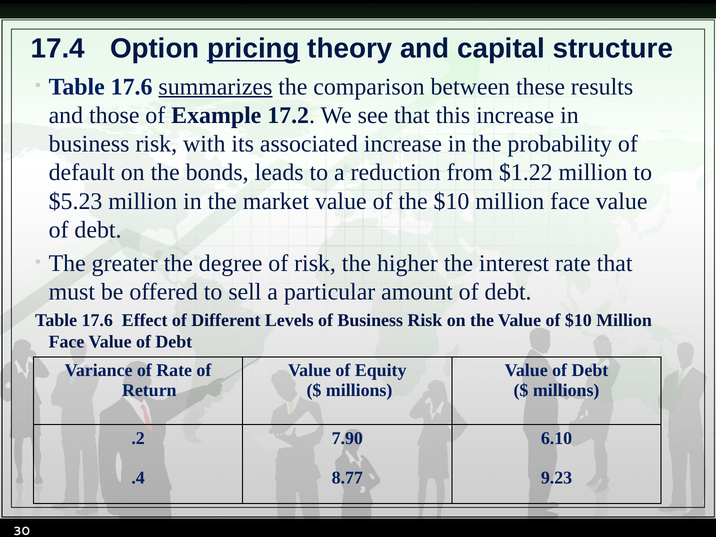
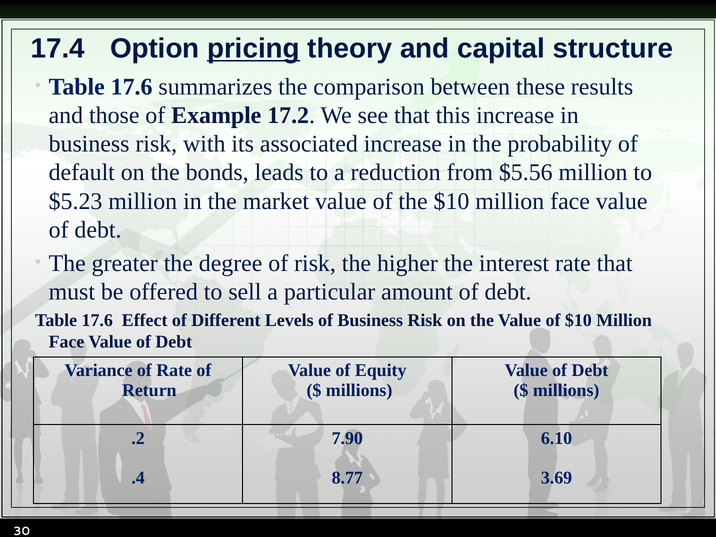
summarizes underline: present -> none (215, 87)
$1.22: $1.22 -> $5.56 (526, 173)
9.23: 9.23 -> 3.69 (557, 478)
